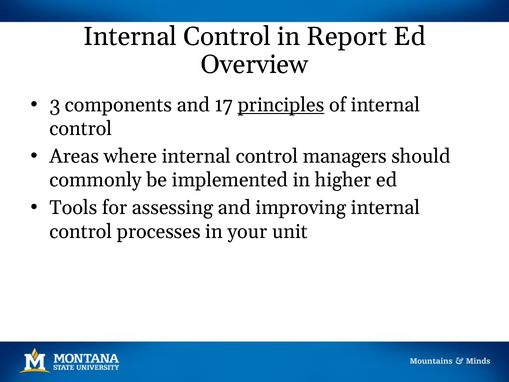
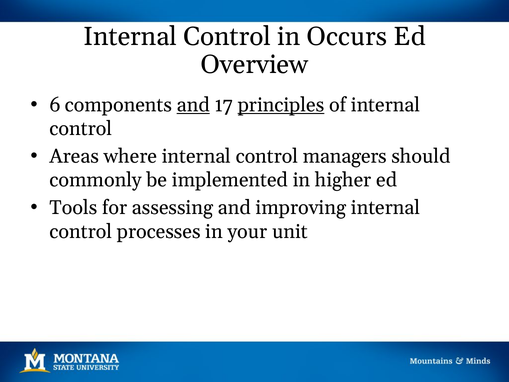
Report: Report -> Occurs (347, 36)
3: 3 -> 6 (55, 105)
and underline: none -> present (193, 105)
